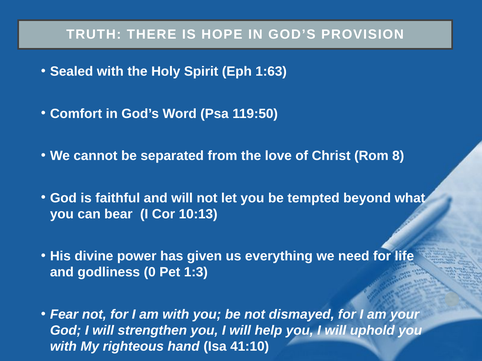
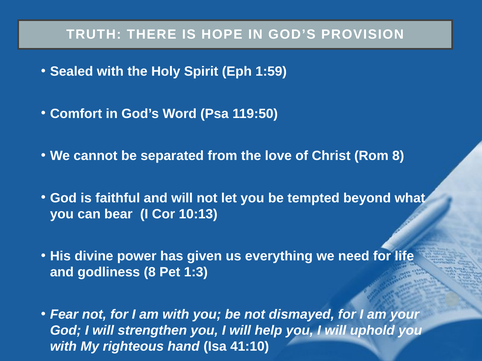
1:63: 1:63 -> 1:59 (271, 72)
godliness 0: 0 -> 8 (150, 273)
